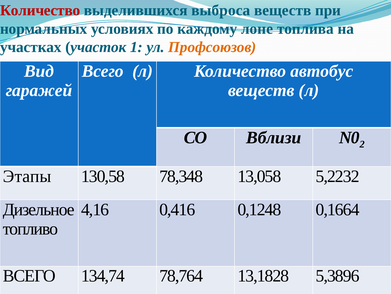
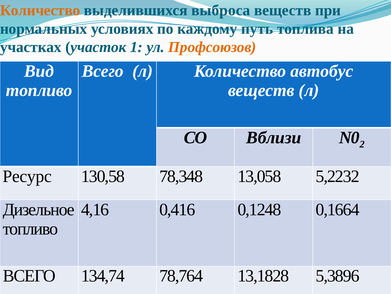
Количество colour: red -> orange (40, 10)
лоне: лоне -> путь (257, 29)
гаражей: гаражей -> топливо (39, 90)
Этапы: Этапы -> Ресурс (27, 176)
